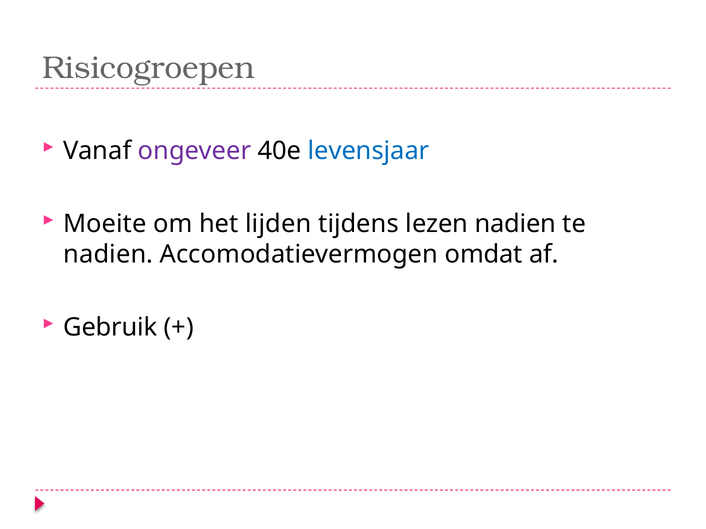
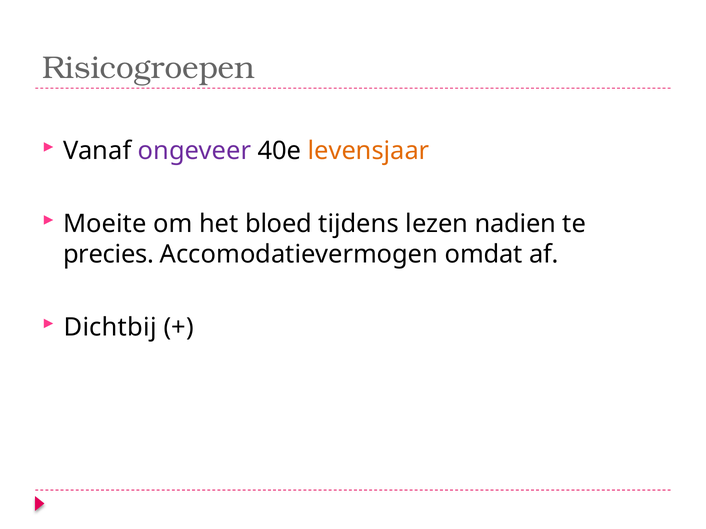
levensjaar colour: blue -> orange (369, 151)
lijden: lijden -> bloed (278, 224)
nadien: nadien -> precies (109, 255)
Gebruik: Gebruik -> Dichtbij (110, 328)
